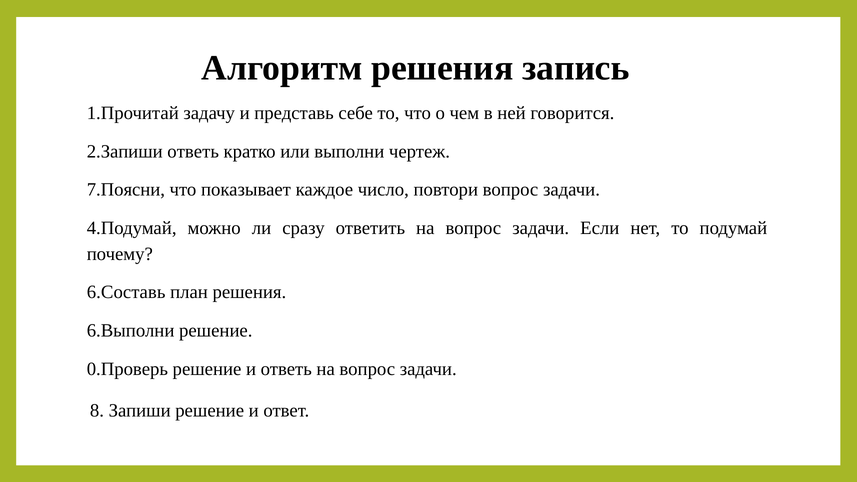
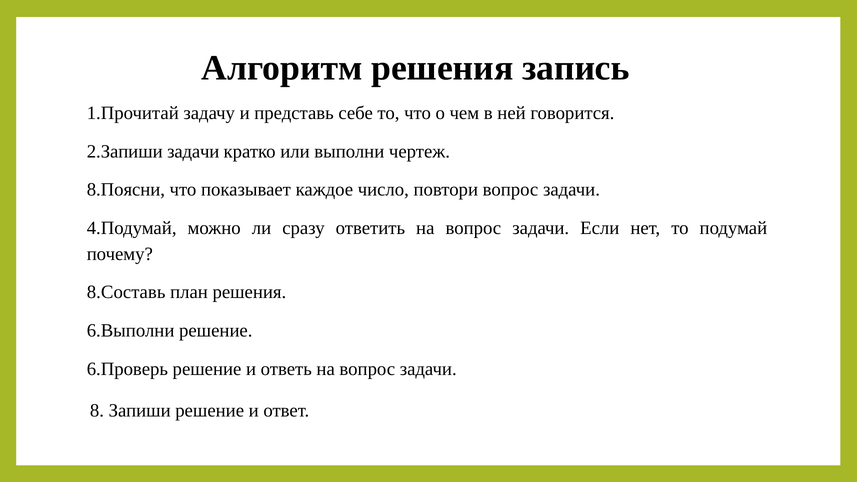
2.Запиши ответь: ответь -> задачи (193, 151)
7.Поясни: 7.Поясни -> 8.Поясни (126, 190)
6.Составь: 6.Составь -> 8.Составь (126, 292)
0.Проверь: 0.Проверь -> 6.Проверь (127, 369)
